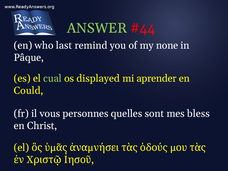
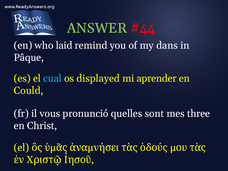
last: last -> laid (64, 45)
none: none -> dans (167, 45)
cual colour: light green -> light blue (52, 78)
personnes: personnes -> pronunció (86, 114)
bless: bless -> three (199, 114)
